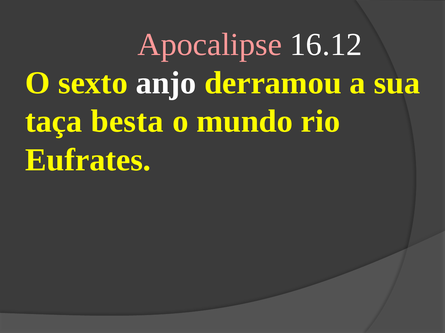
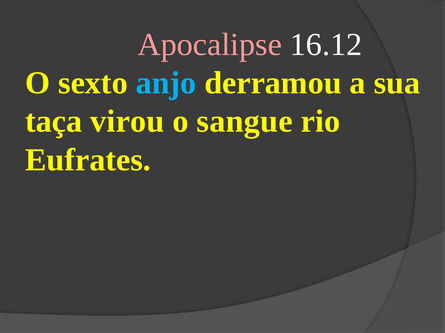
anjo colour: white -> light blue (166, 83)
besta: besta -> virou (127, 122)
mundo: mundo -> sangue (245, 122)
